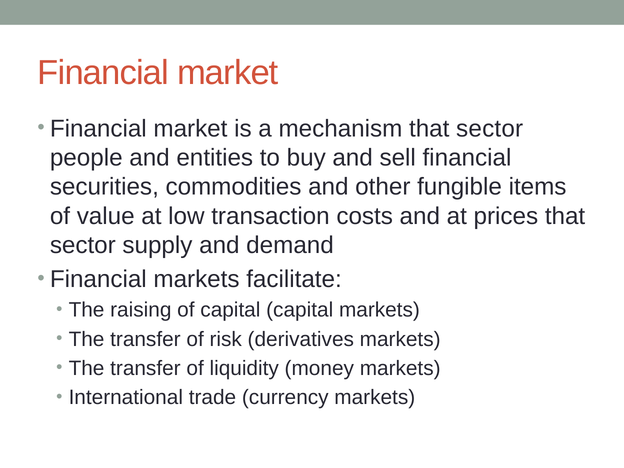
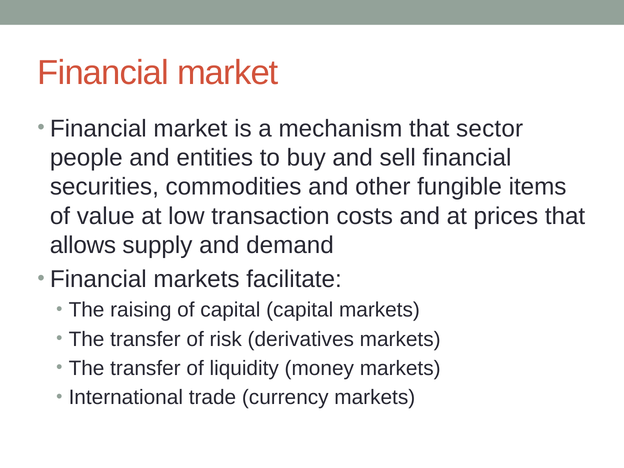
sector: sector -> allows (83, 245)
